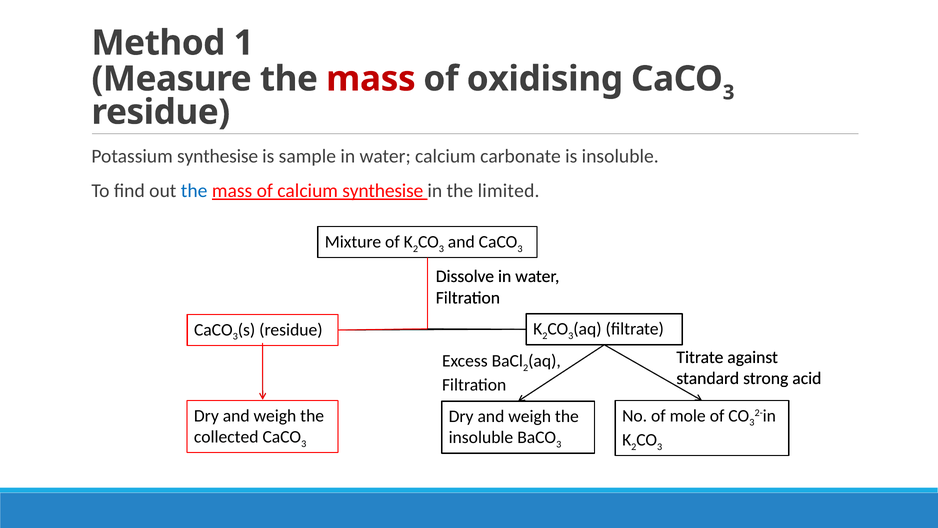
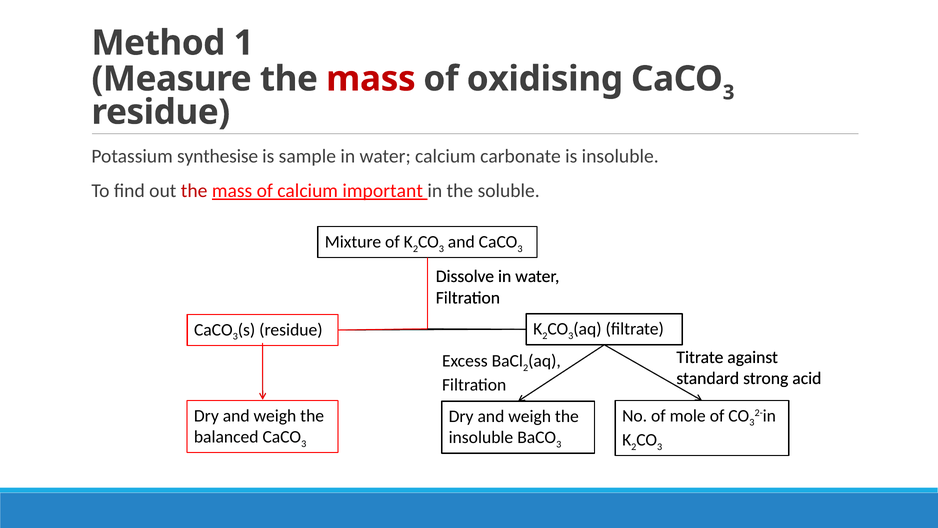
the colour: blue -> red (194, 191)
calcium synthesise: synthesise -> important (383, 191)
limited: limited -> soluble (509, 191)
collected: collected -> balanced (226, 437)
